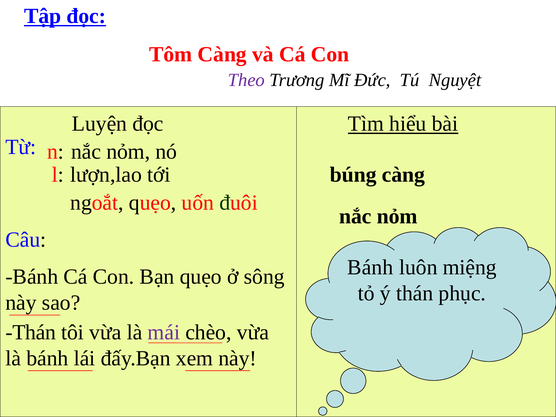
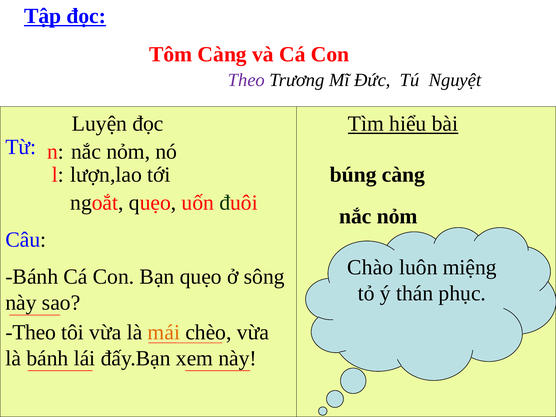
Bánh: Bánh -> Chào (370, 267)
Thán: Thán -> Theo (31, 332)
mái colour: purple -> orange (164, 332)
